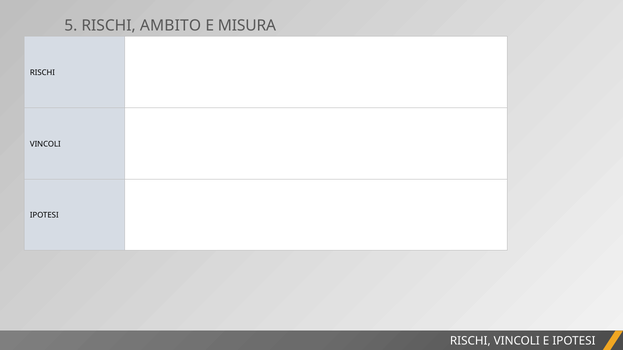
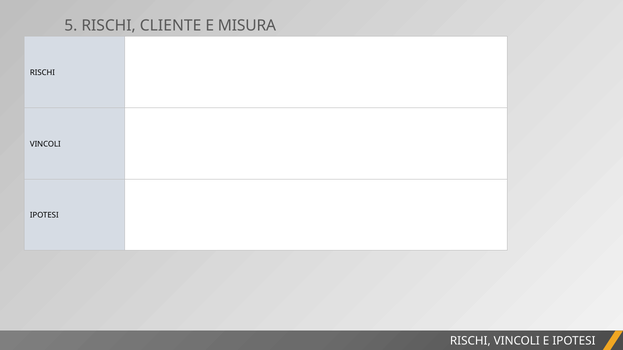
AMBITO: AMBITO -> CLIENTE (171, 25)
